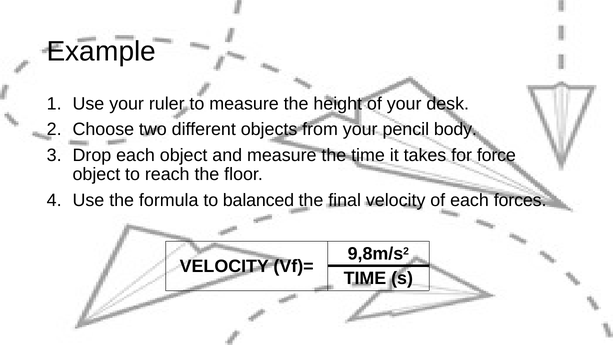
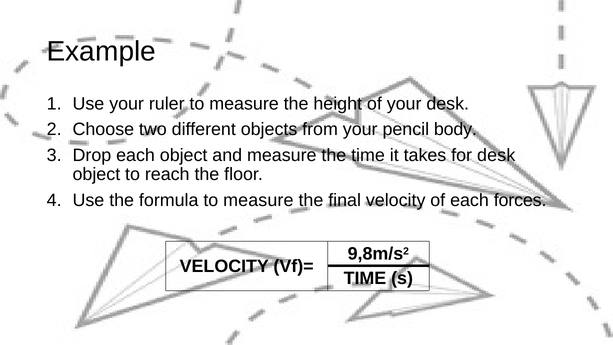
for force: force -> desk (496, 155)
formula to balanced: balanced -> measure (258, 200)
